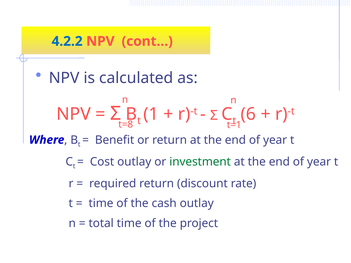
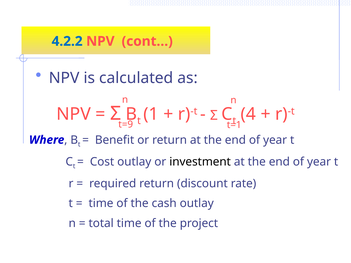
6: 6 -> 4 (248, 114)
t=8: t=8 -> t=9 (126, 125)
investment colour: green -> black (200, 162)
